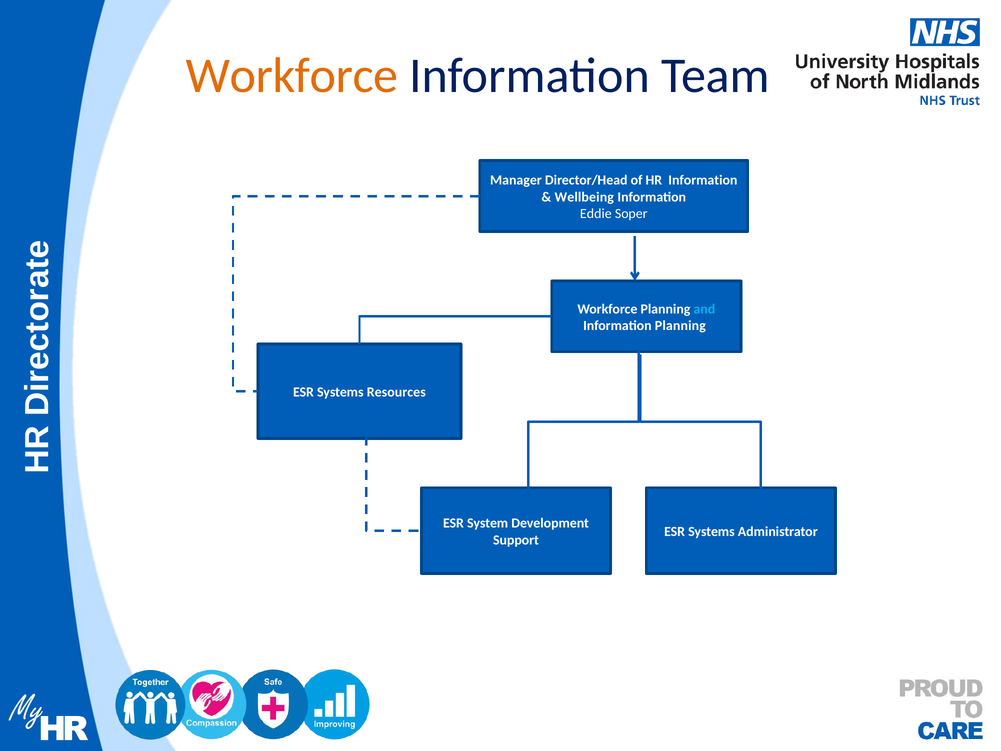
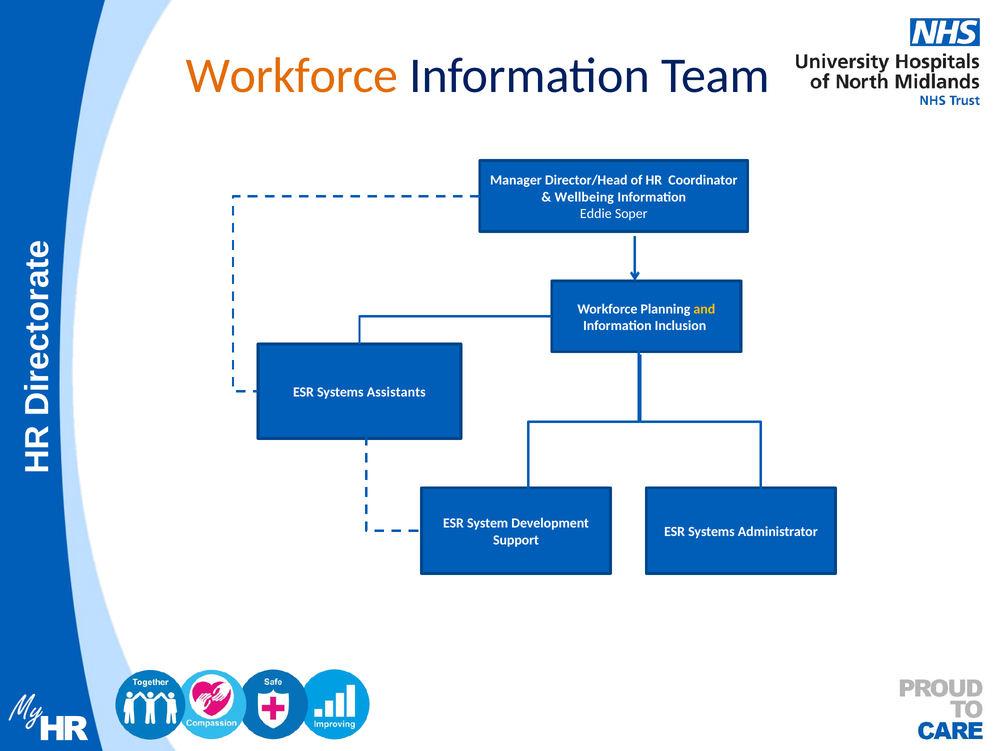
HR Information: Information -> Coordinator (703, 180)
and colour: light blue -> yellow (704, 309)
Information Planning: Planning -> Inclusion (680, 326)
Resources: Resources -> Assistants (396, 392)
